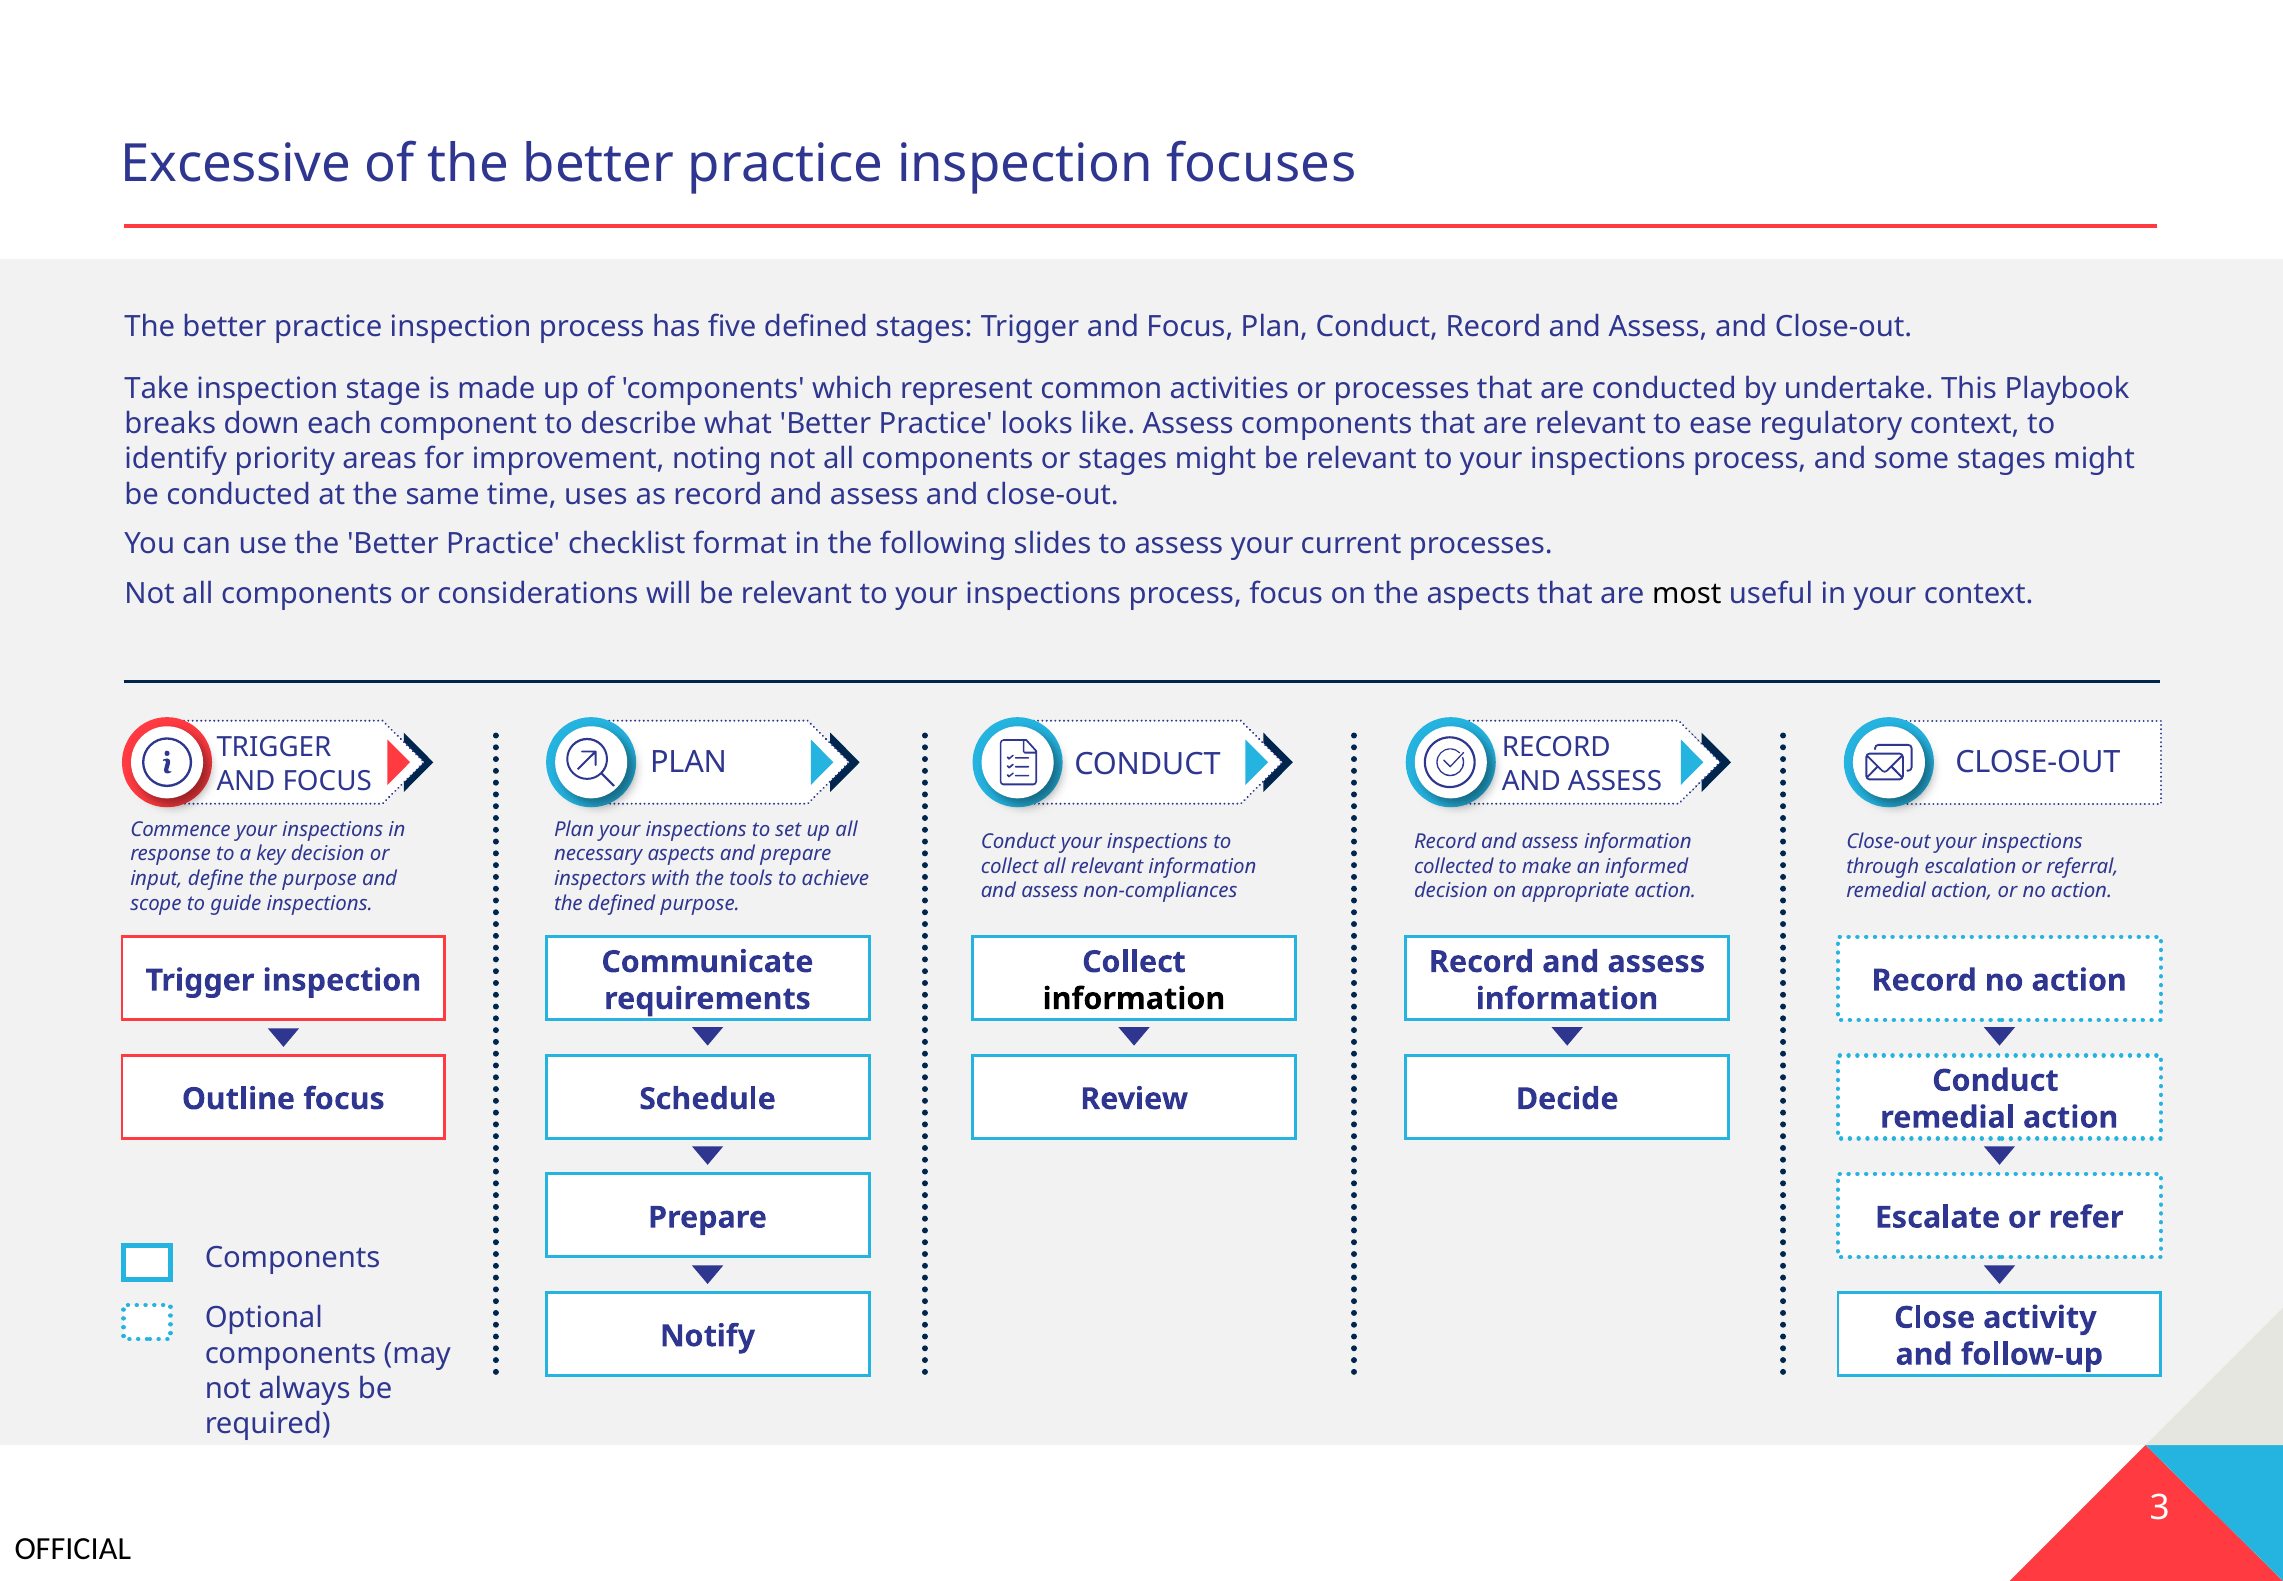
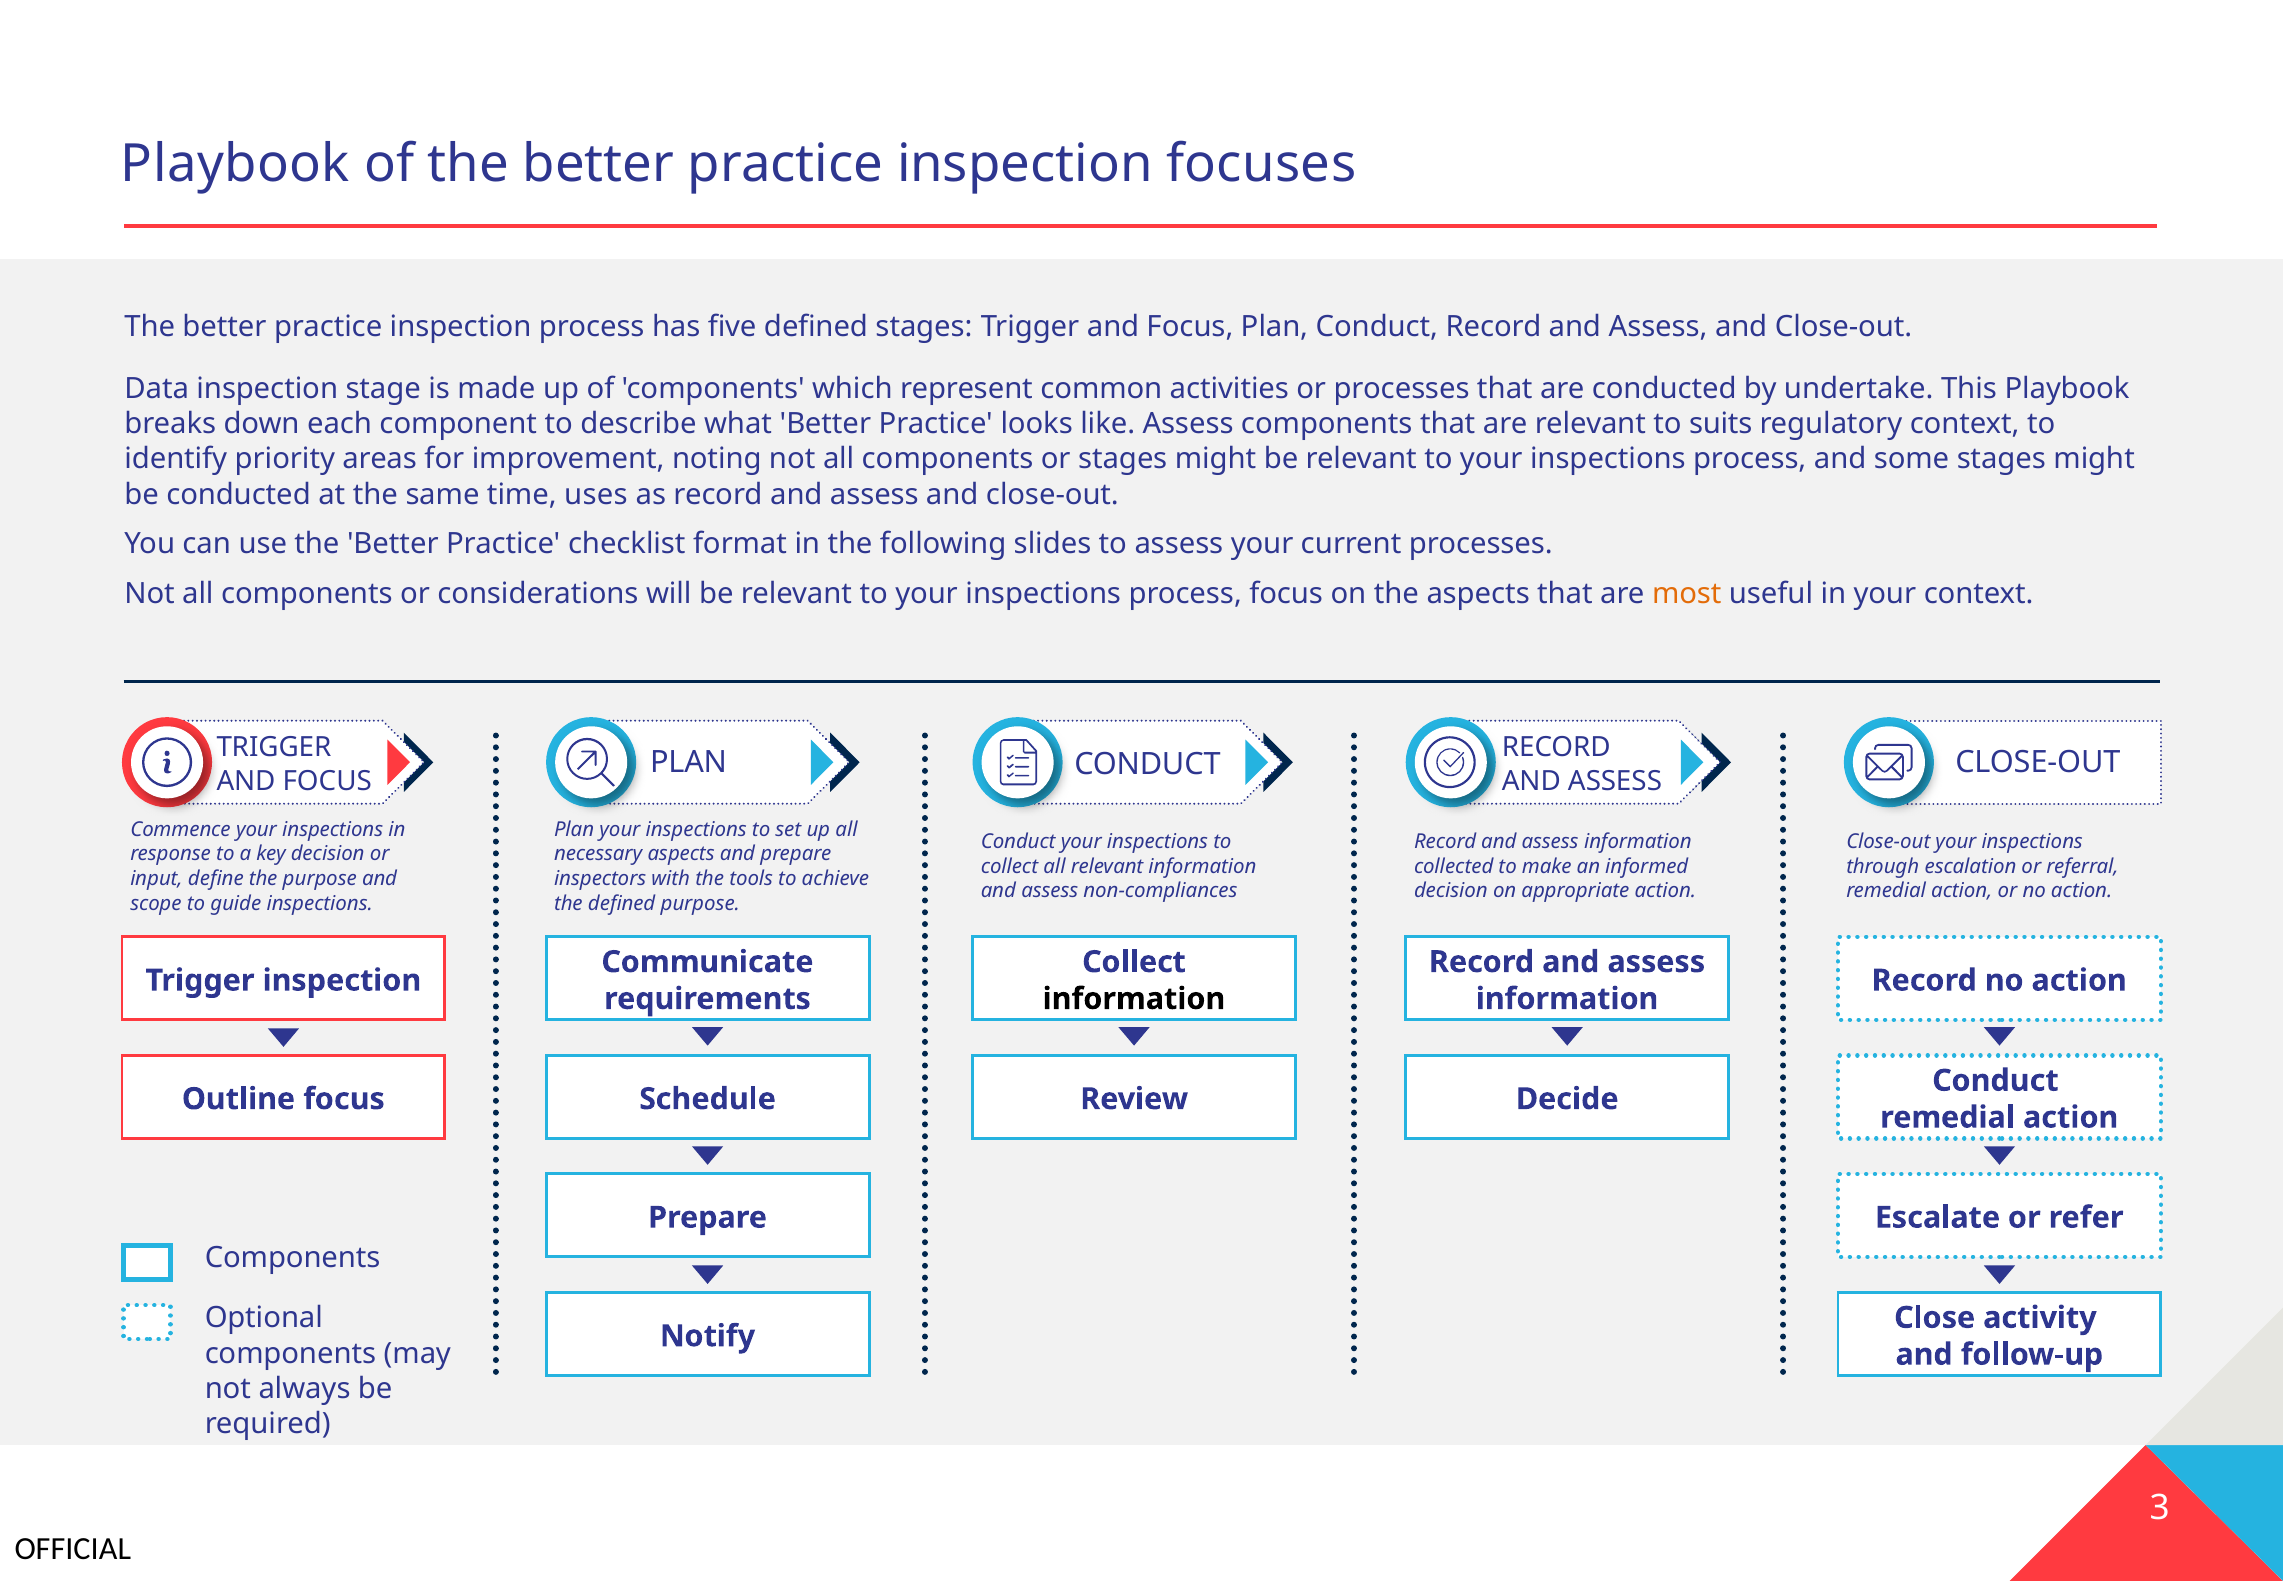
Excessive: Excessive -> Playbook (235, 164)
Take: Take -> Data (157, 389)
ease: ease -> suits (1721, 424)
most colour: black -> orange (1687, 594)
